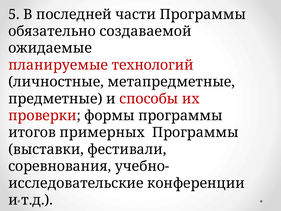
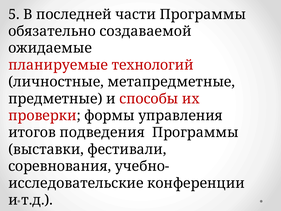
формы программы: программы -> управления (180, 116)
примерных: примерных -> подведения (102, 132)
